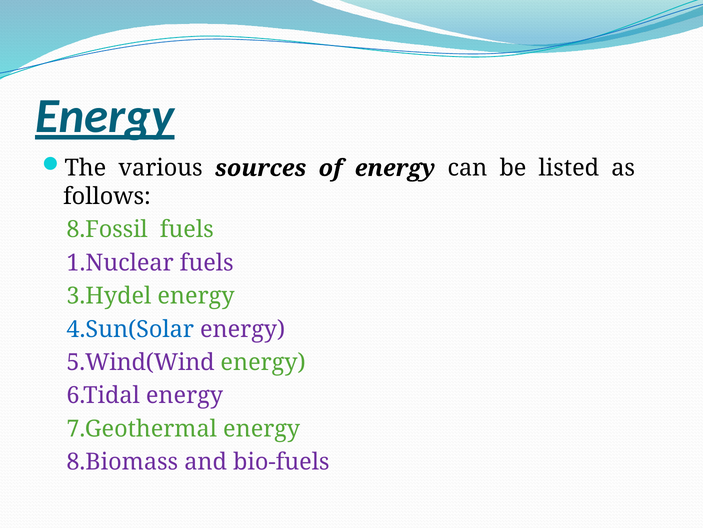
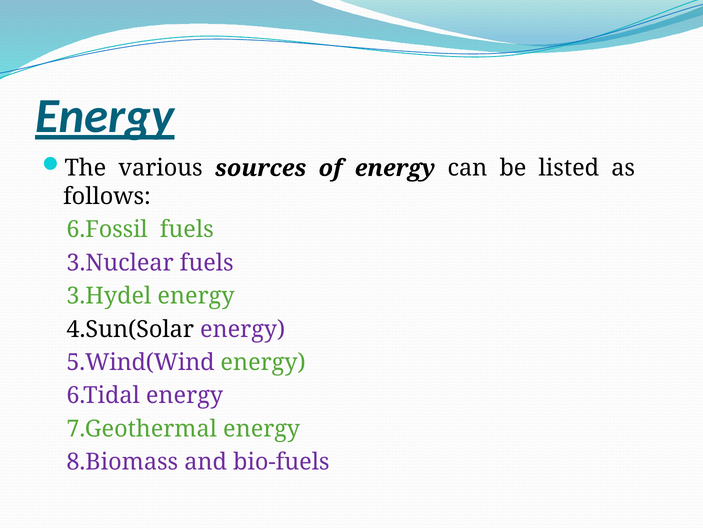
8.Fossil: 8.Fossil -> 6.Fossil (107, 229)
1.Nuclear: 1.Nuclear -> 3.Nuclear (120, 262)
4.Sun(Solar colour: blue -> black (130, 329)
